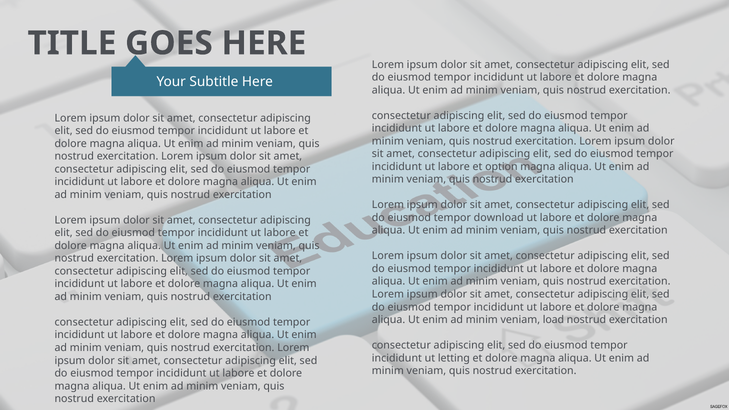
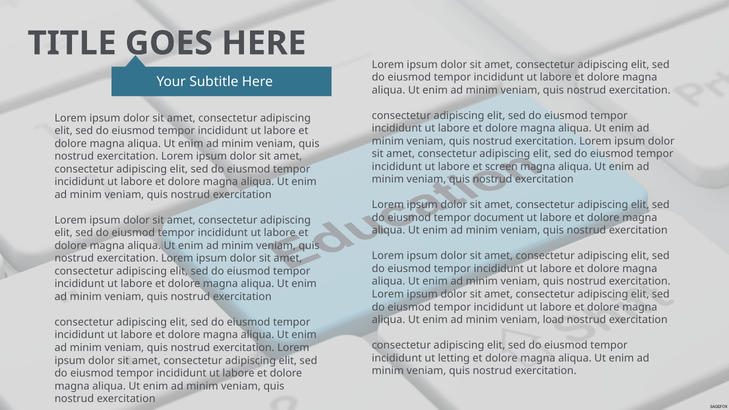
option: option -> screen (501, 167)
download: download -> document (499, 218)
